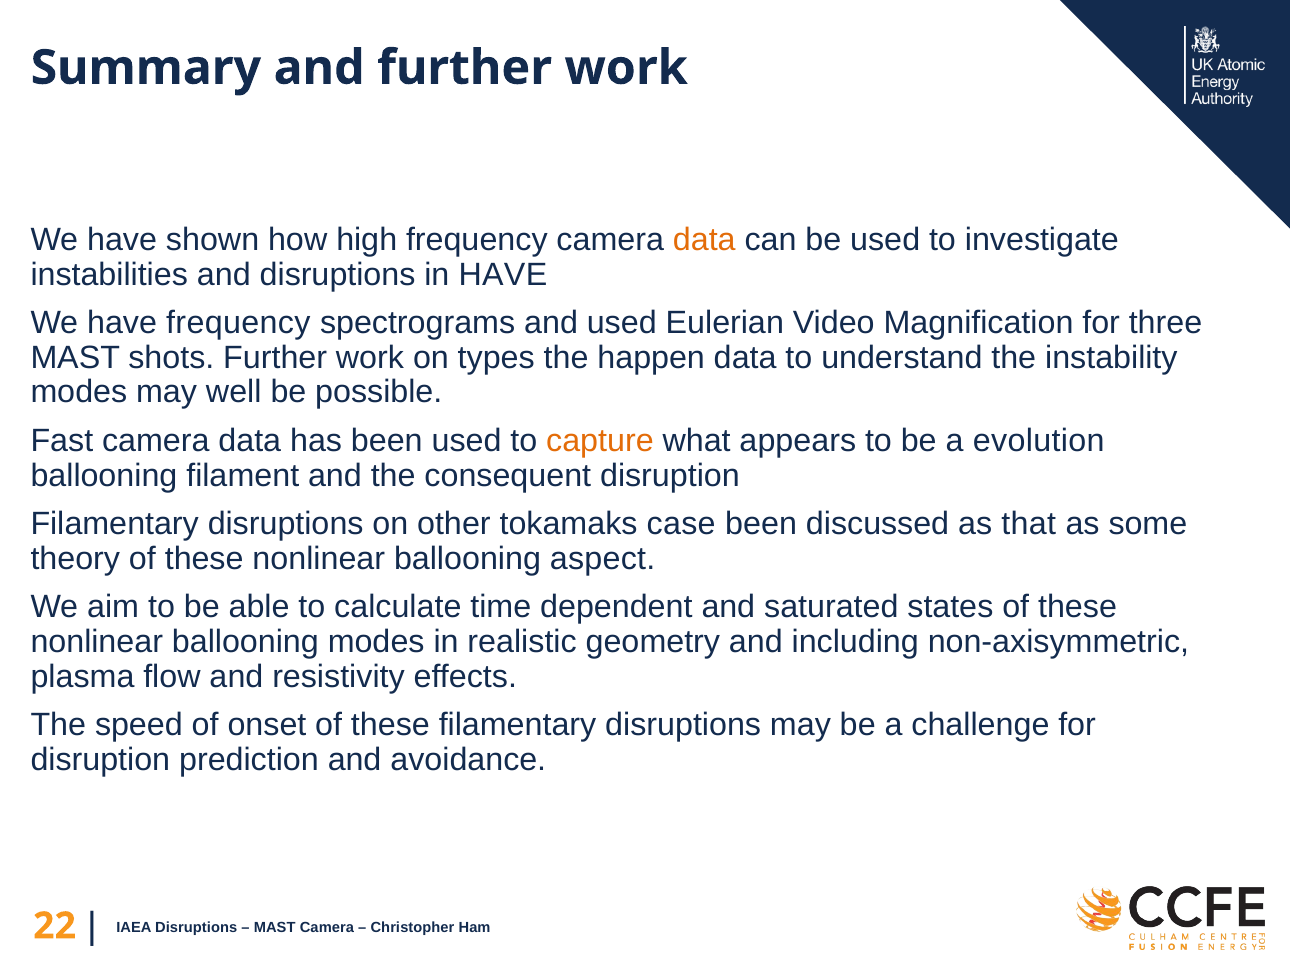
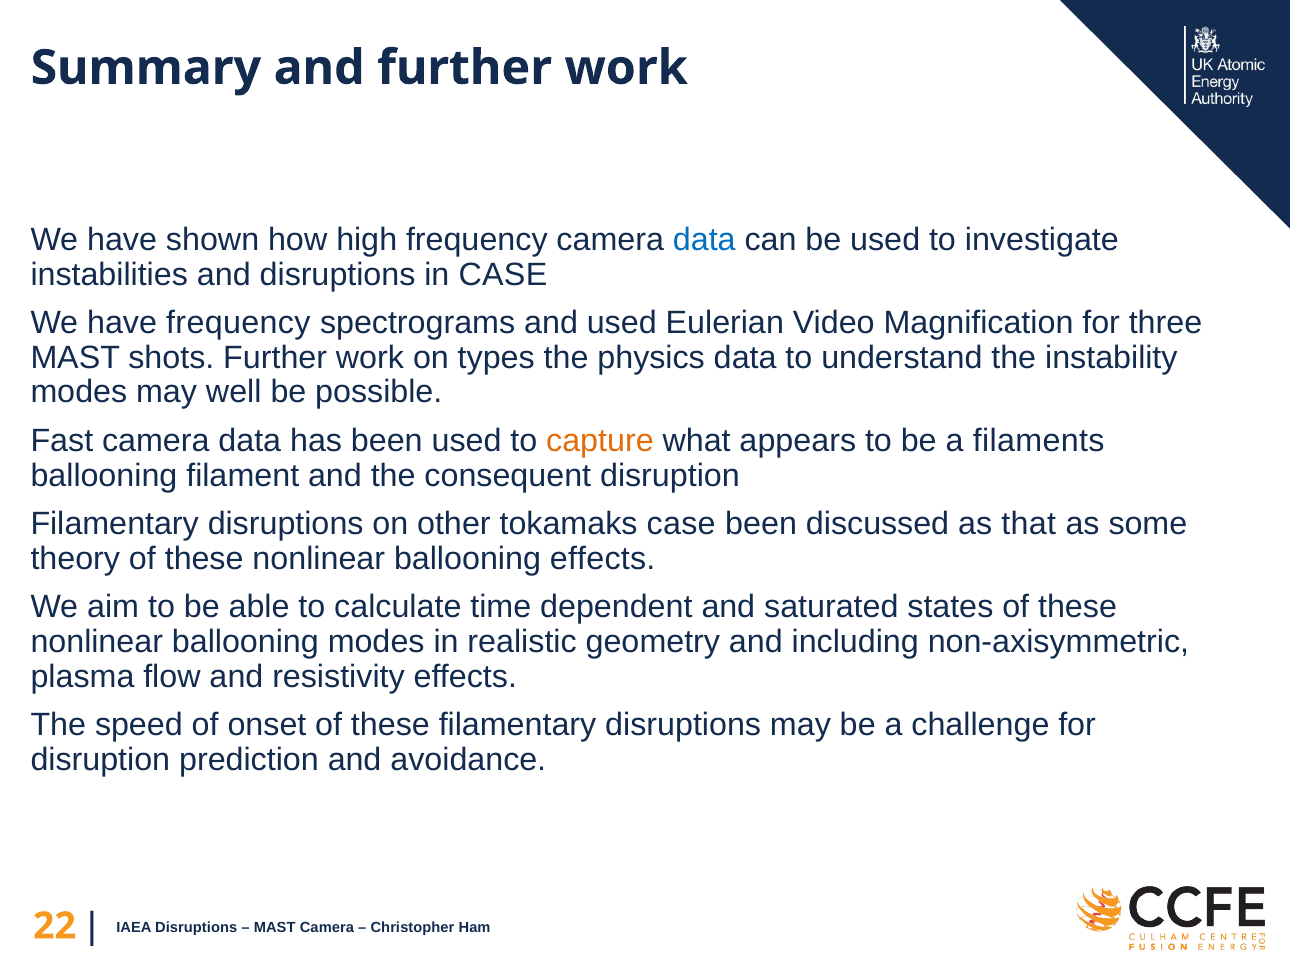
data colour: orange -> blue (704, 240)
in HAVE: HAVE -> CASE (503, 275)
happen: happen -> physics (651, 358)
evolution: evolution -> filaments (1039, 441)
ballooning aspect: aspect -> effects (603, 559)
